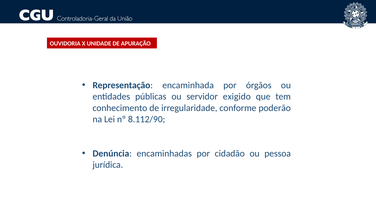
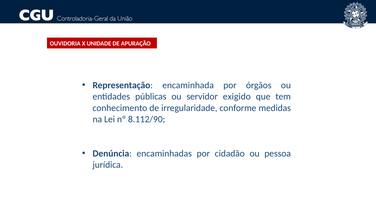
poderão: poderão -> medidas (275, 108)
